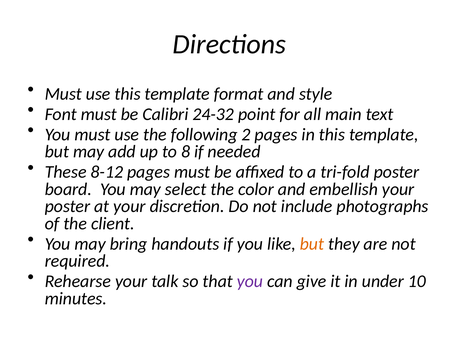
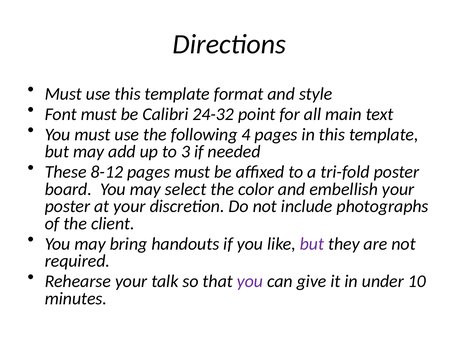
2: 2 -> 4 (246, 135)
8: 8 -> 3 (186, 152)
but colour: orange -> purple (312, 244)
